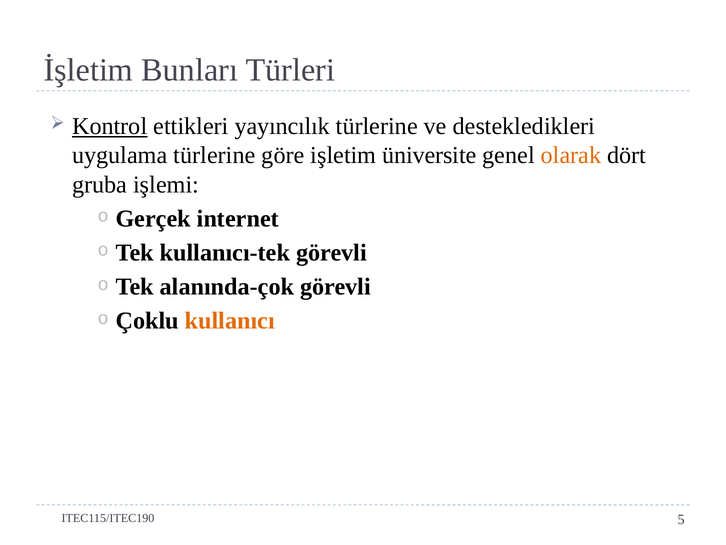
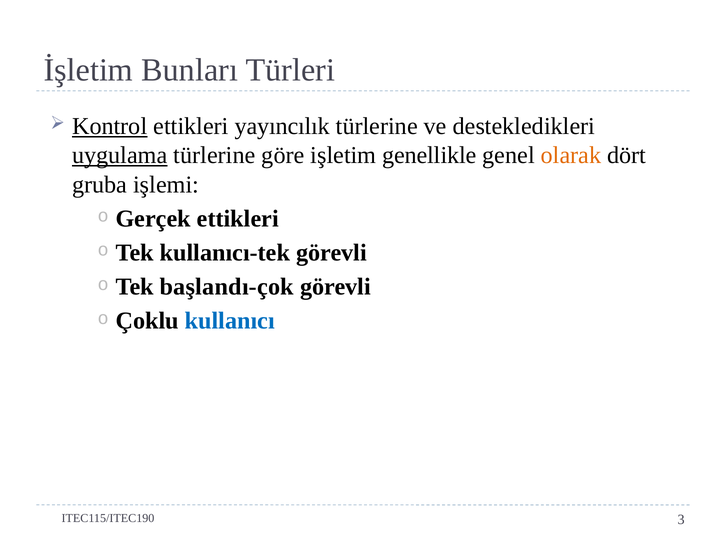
uygulama underline: none -> present (120, 155)
üniversite: üniversite -> genellikle (429, 155)
Gerçek internet: internet -> ettikleri (238, 218)
alanında-çok: alanında-çok -> başlandı-çok (227, 287)
kullanıcı colour: orange -> blue (230, 321)
5: 5 -> 3 (681, 519)
